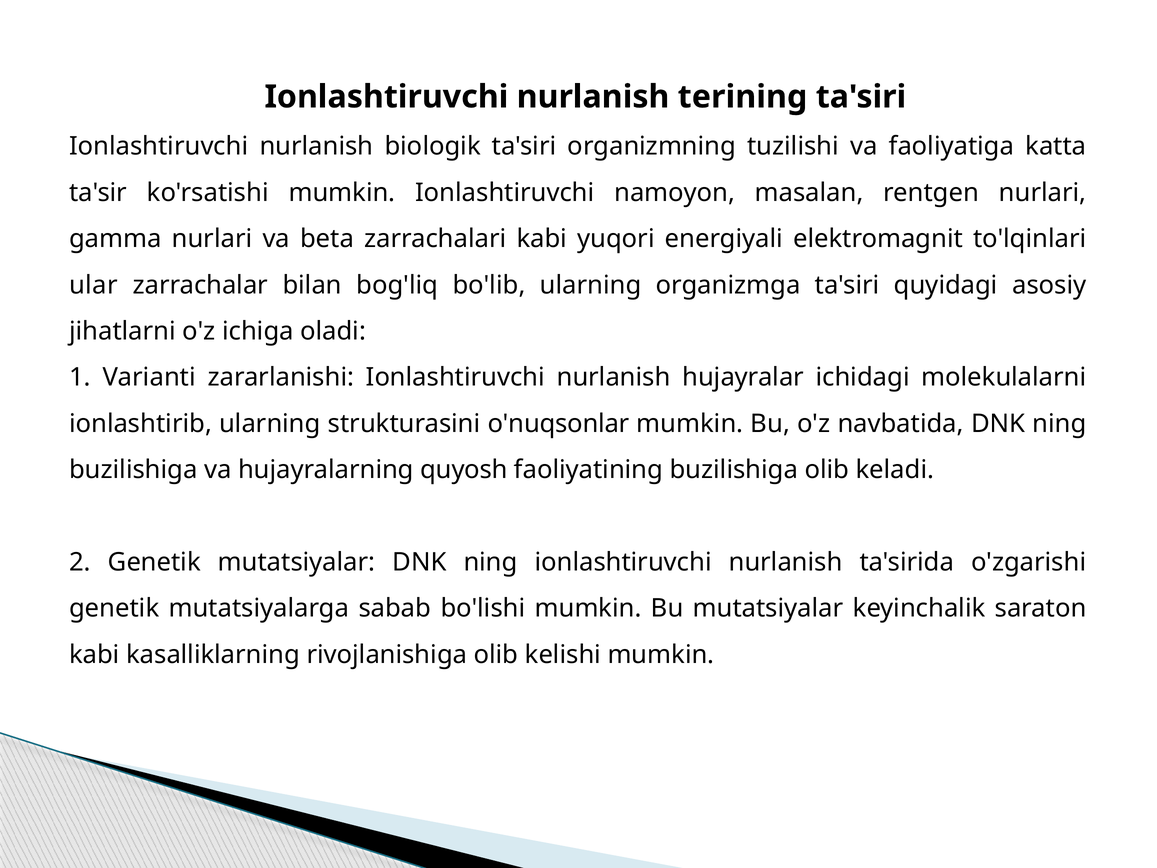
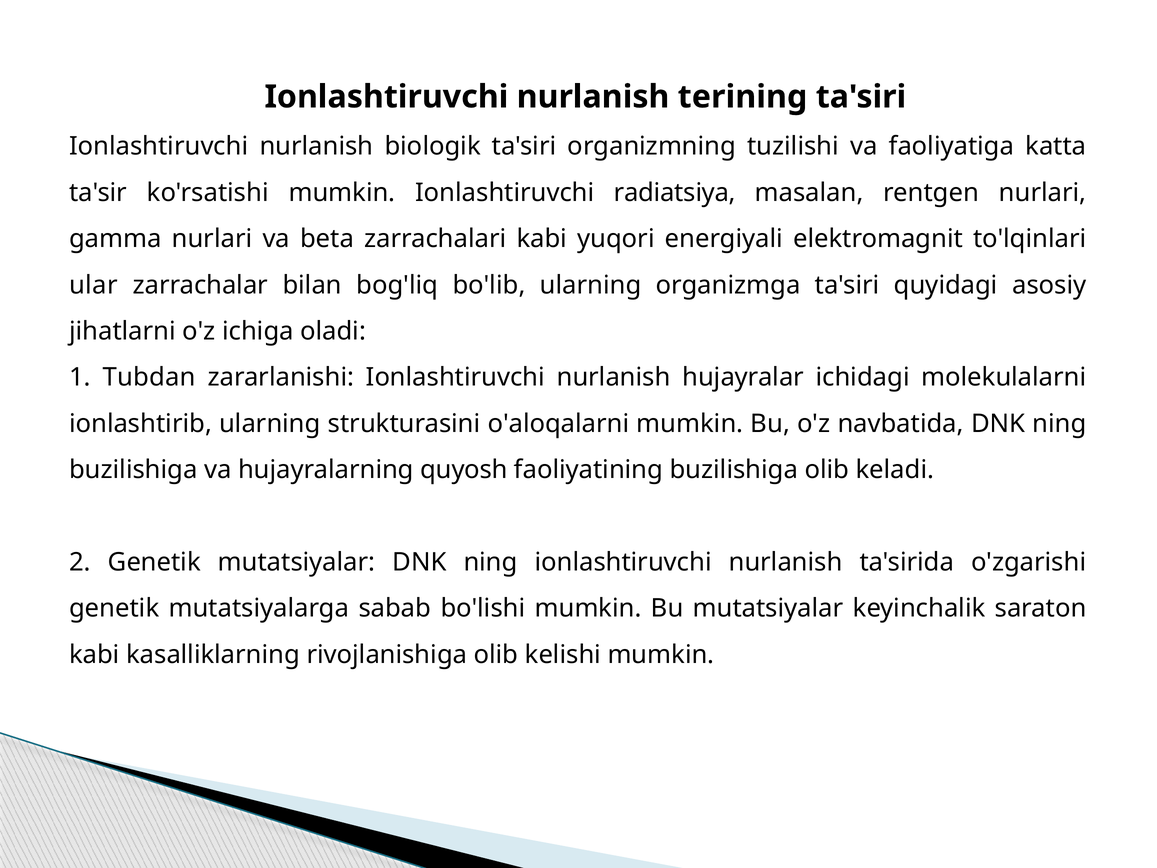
namoyon: namoyon -> radiatsiya (675, 193)
Varianti: Varianti -> Tubdan (149, 377)
o'nuqsonlar: o'nuqsonlar -> o'aloqalarni (558, 424)
